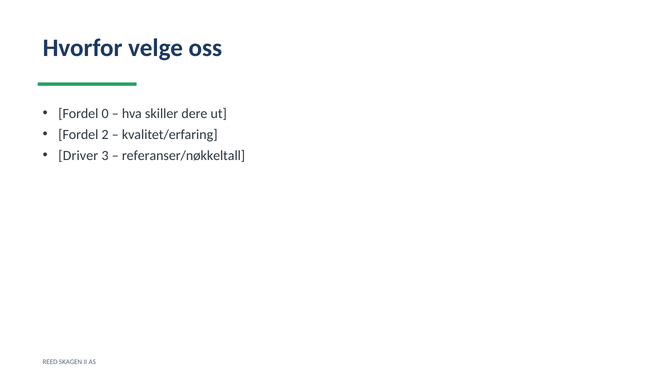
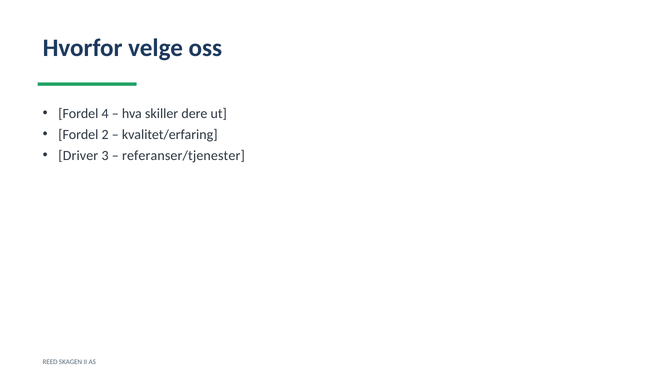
0: 0 -> 4 (105, 113)
referanser/nøkkeltall: referanser/nøkkeltall -> referanser/tjenester (183, 155)
